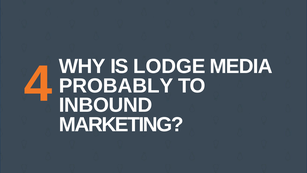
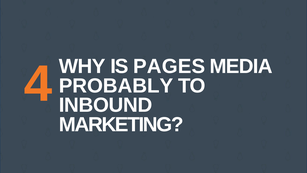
LODGE: LODGE -> PAGES (169, 66)
